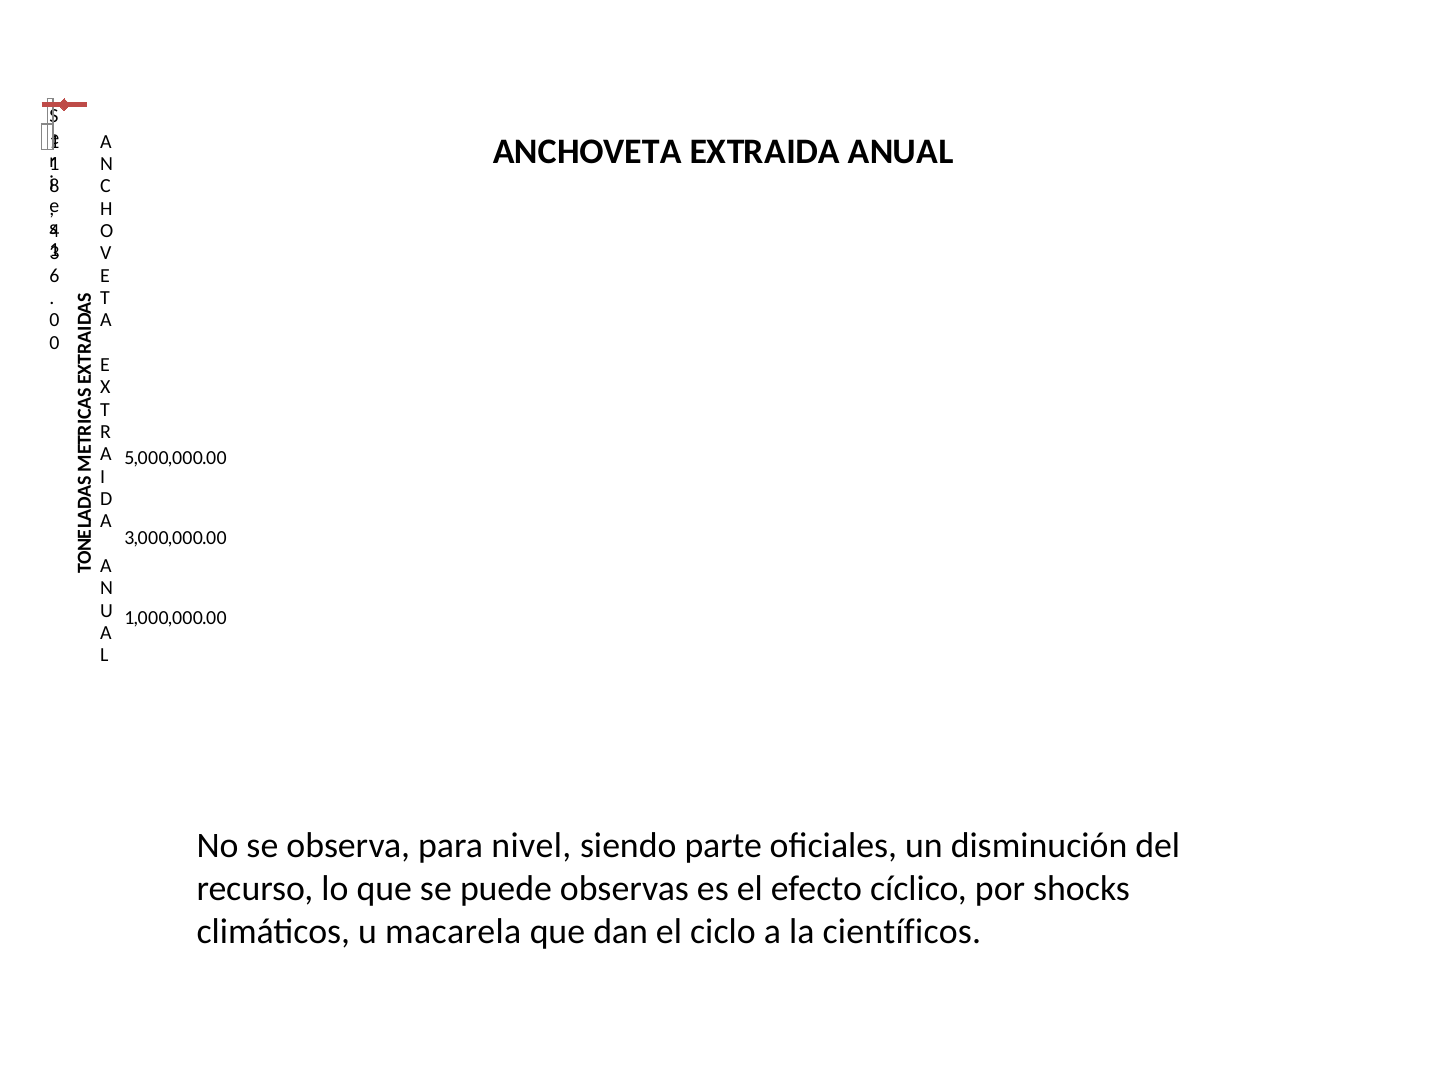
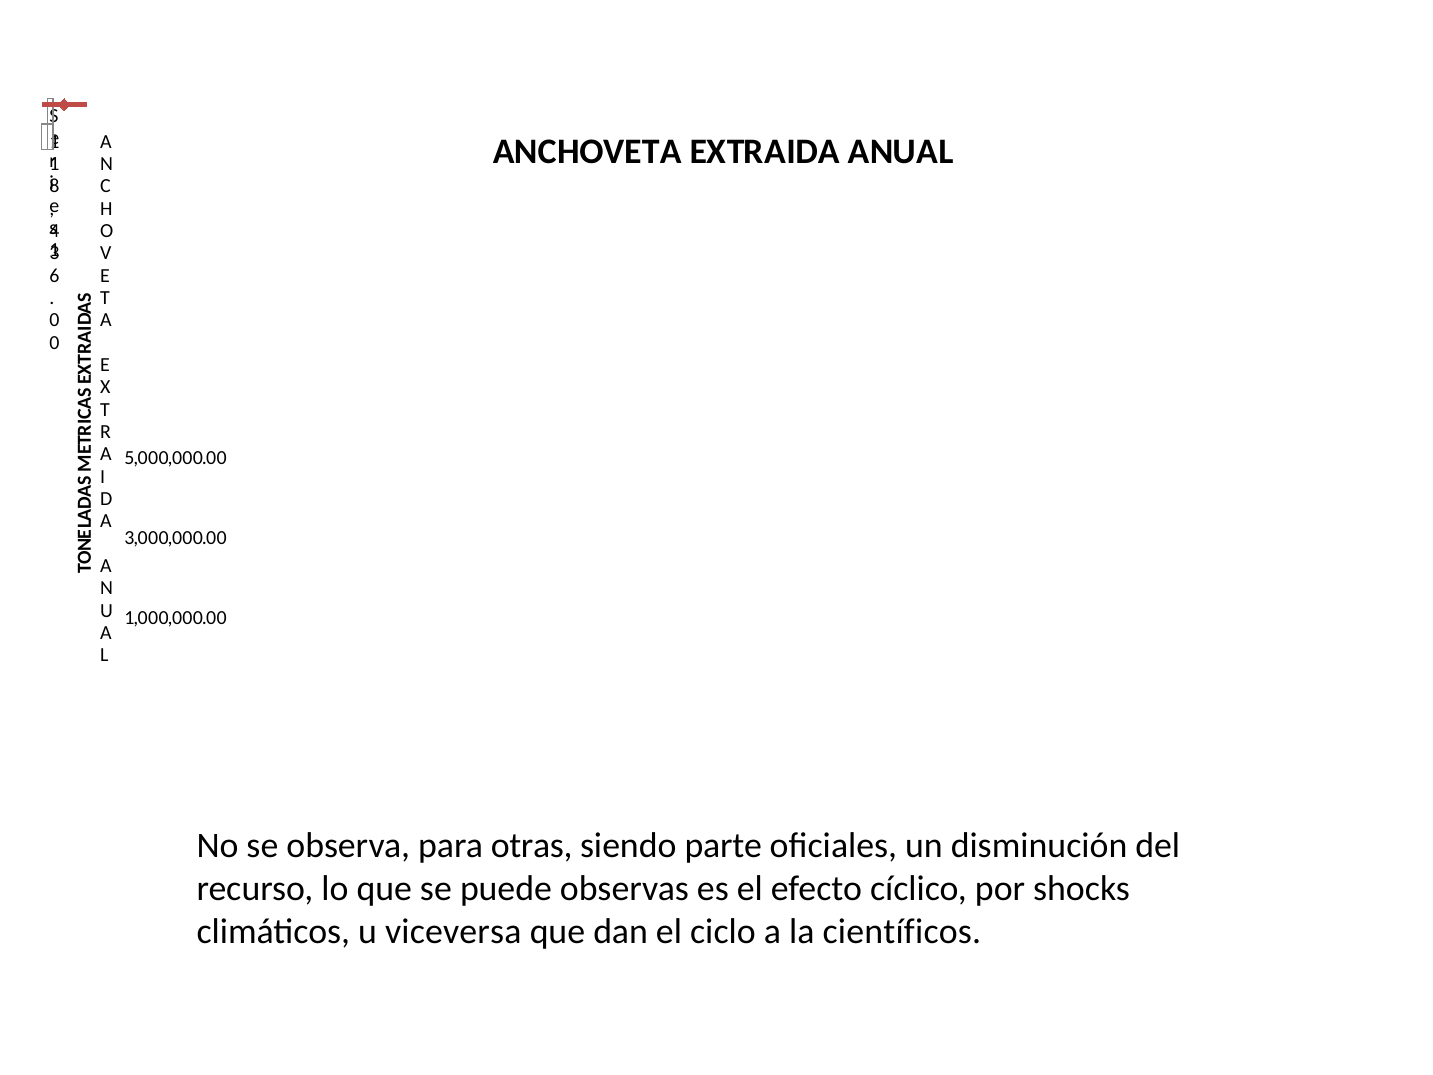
nivel: nivel -> otras (532, 846)
macarela: macarela -> viceversa (453, 932)
